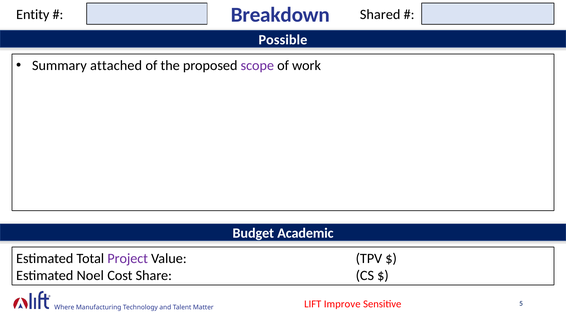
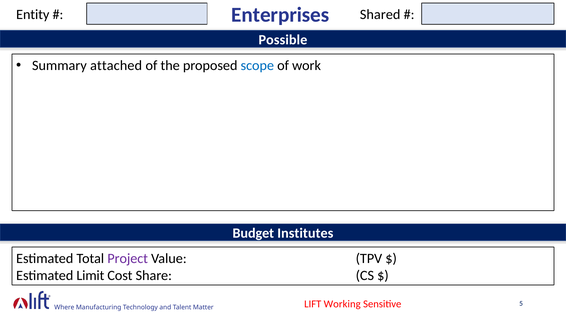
Breakdown: Breakdown -> Enterprises (280, 15)
scope colour: purple -> blue (257, 66)
Academic: Academic -> Institutes (305, 234)
Noel: Noel -> Limit (90, 276)
Improve: Improve -> Working (342, 304)
